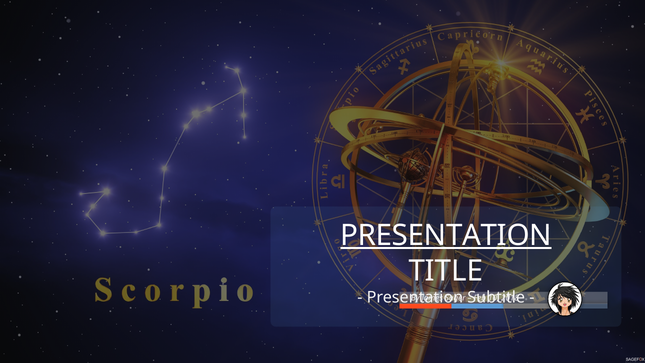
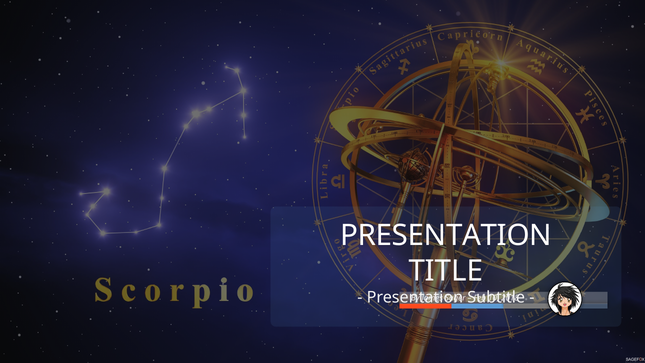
PRESENTATION underline: present -> none (446, 235)
